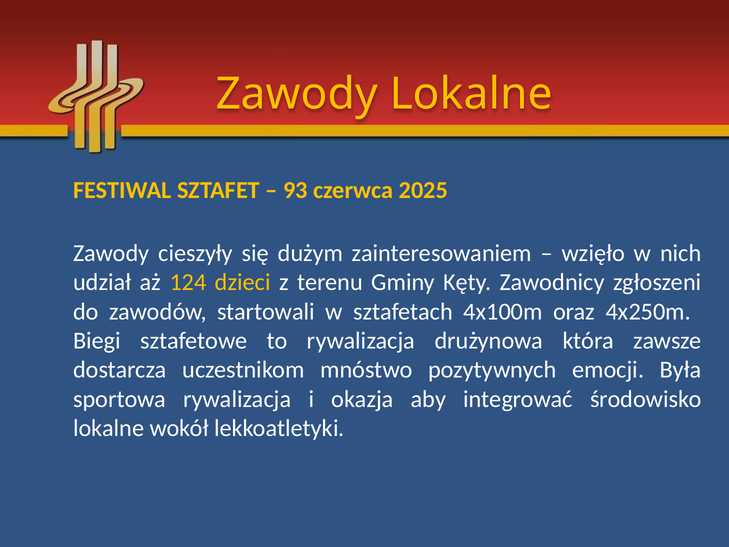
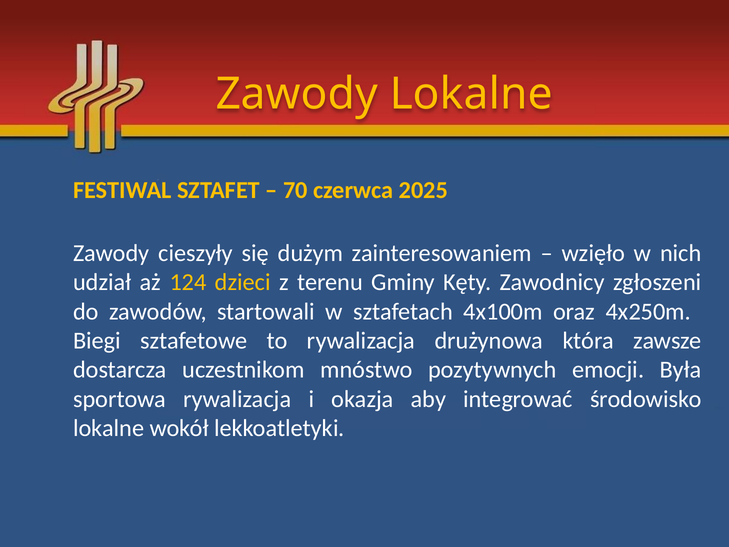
93: 93 -> 70 (295, 190)
